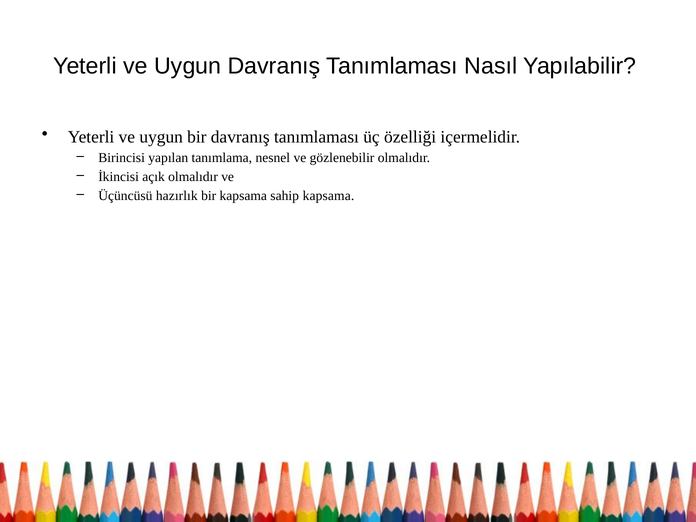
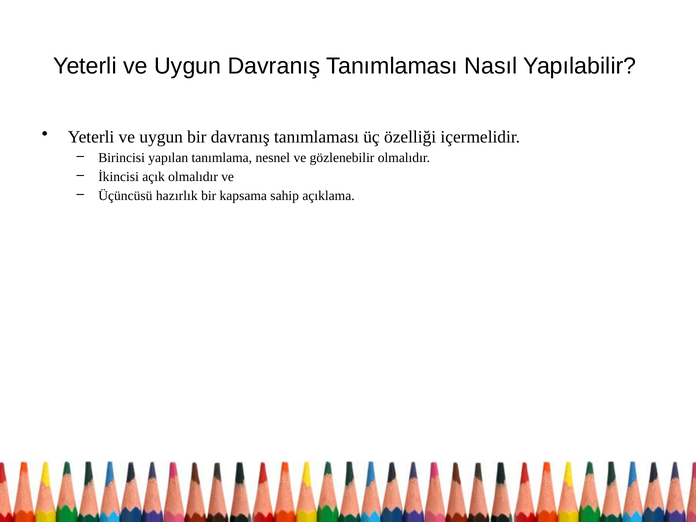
sahip kapsama: kapsama -> açıklama (329, 196)
